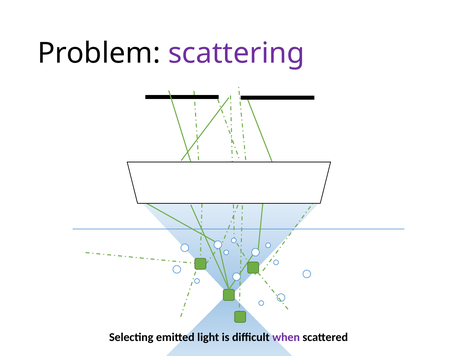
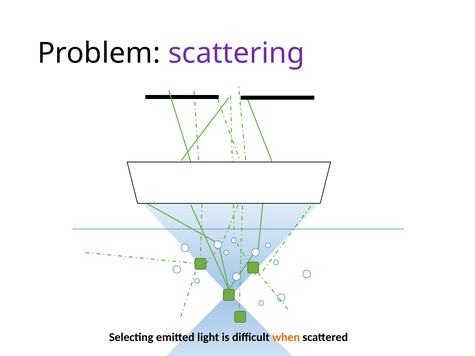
when colour: purple -> orange (286, 338)
